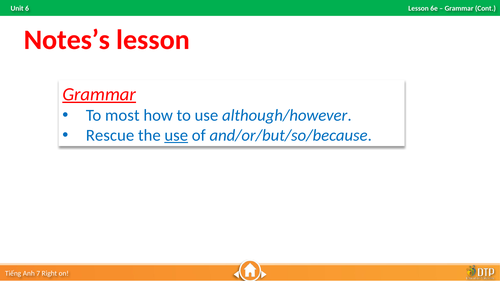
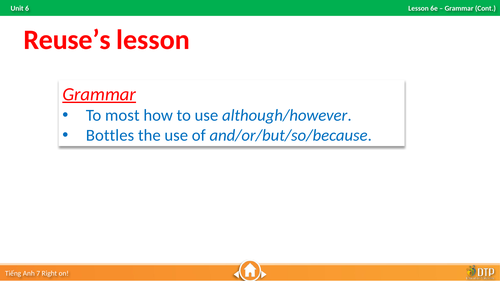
Notes’s: Notes’s -> Reuse’s (67, 40)
Rescue: Rescue -> Bottles (110, 136)
use underline: present -> none (176, 136)
